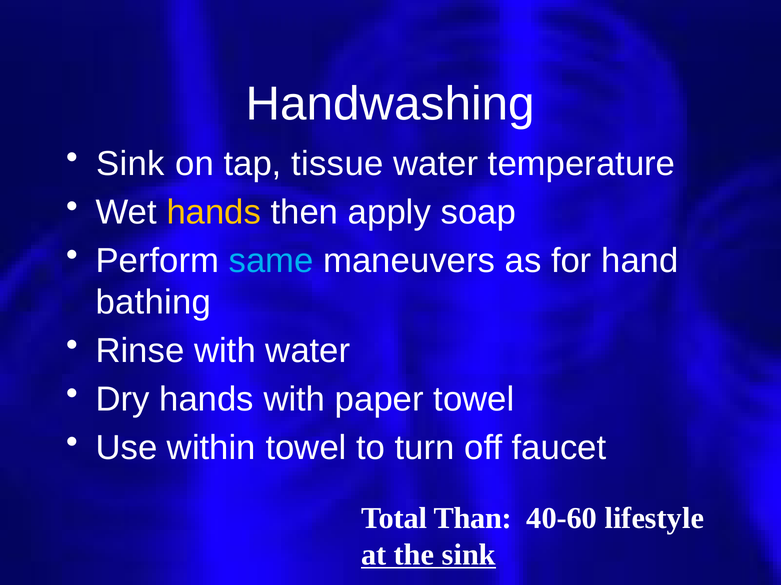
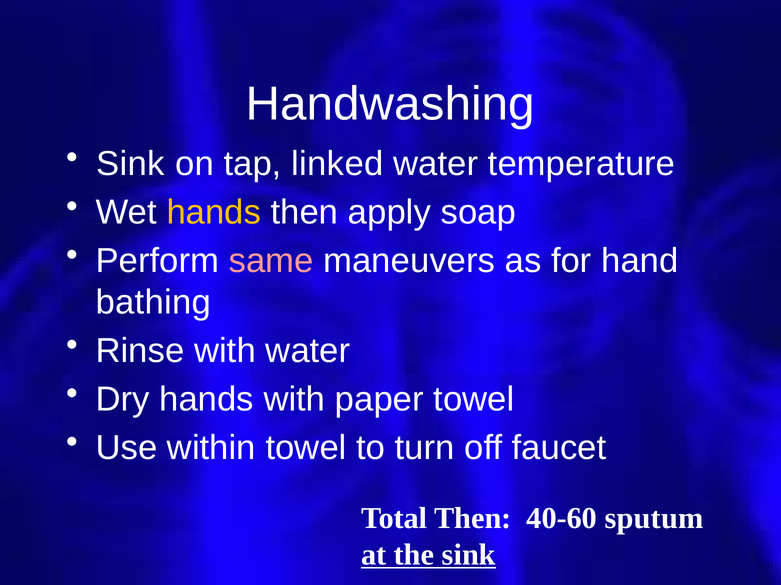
tissue: tissue -> linked (337, 164)
same colour: light blue -> pink (271, 261)
Total Than: Than -> Then (473, 519)
lifestyle: lifestyle -> sputum (654, 519)
